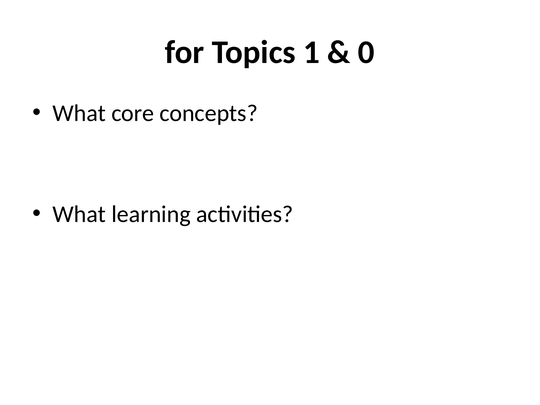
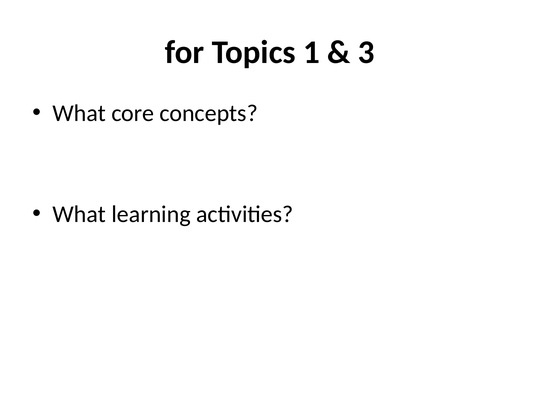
0: 0 -> 3 (366, 52)
